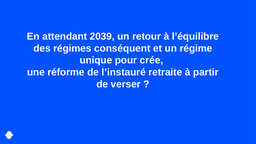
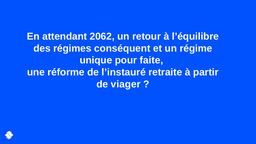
2039: 2039 -> 2062 (102, 36)
crée: crée -> faite (152, 60)
verser: verser -> viager (126, 84)
